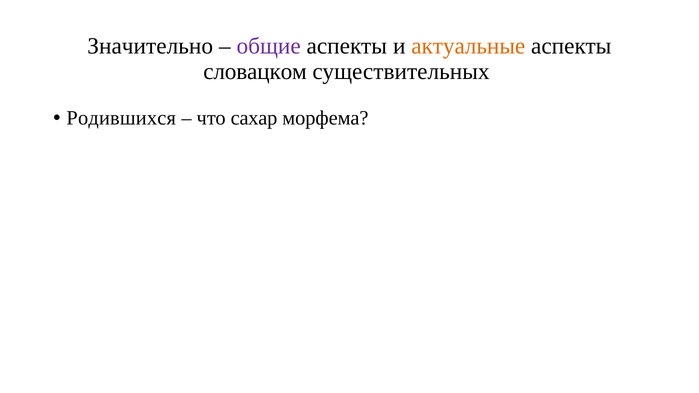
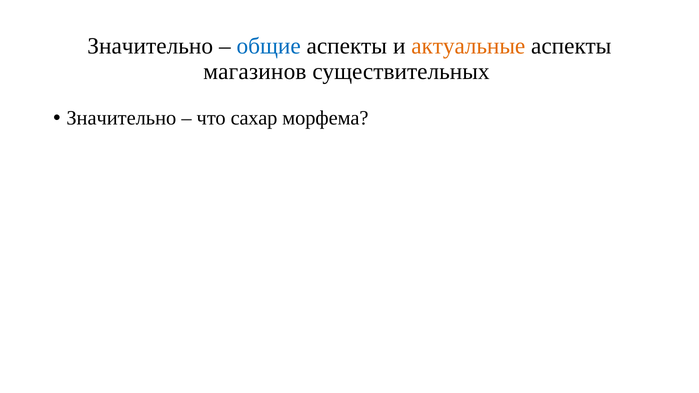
общие colour: purple -> blue (269, 46)
словацком: словацком -> магазинов (255, 71)
Родившихся: Родившихся -> Значительно (121, 118)
